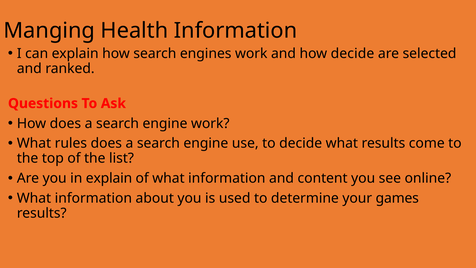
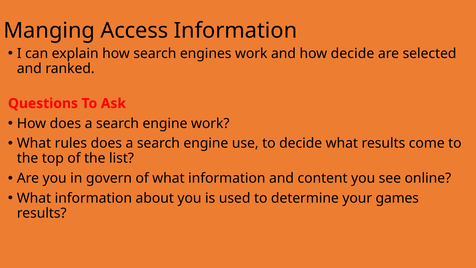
Health: Health -> Access (134, 31)
in explain: explain -> govern (109, 178)
